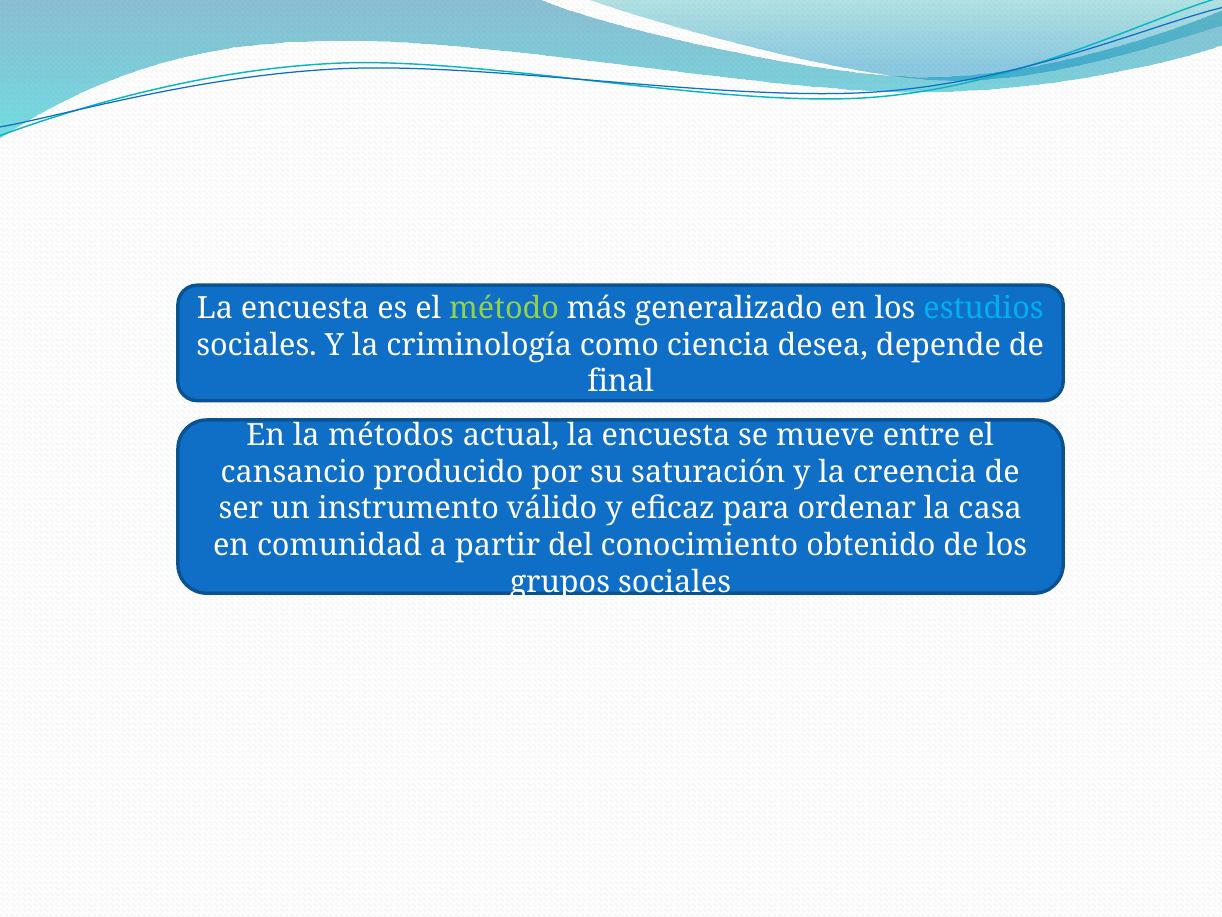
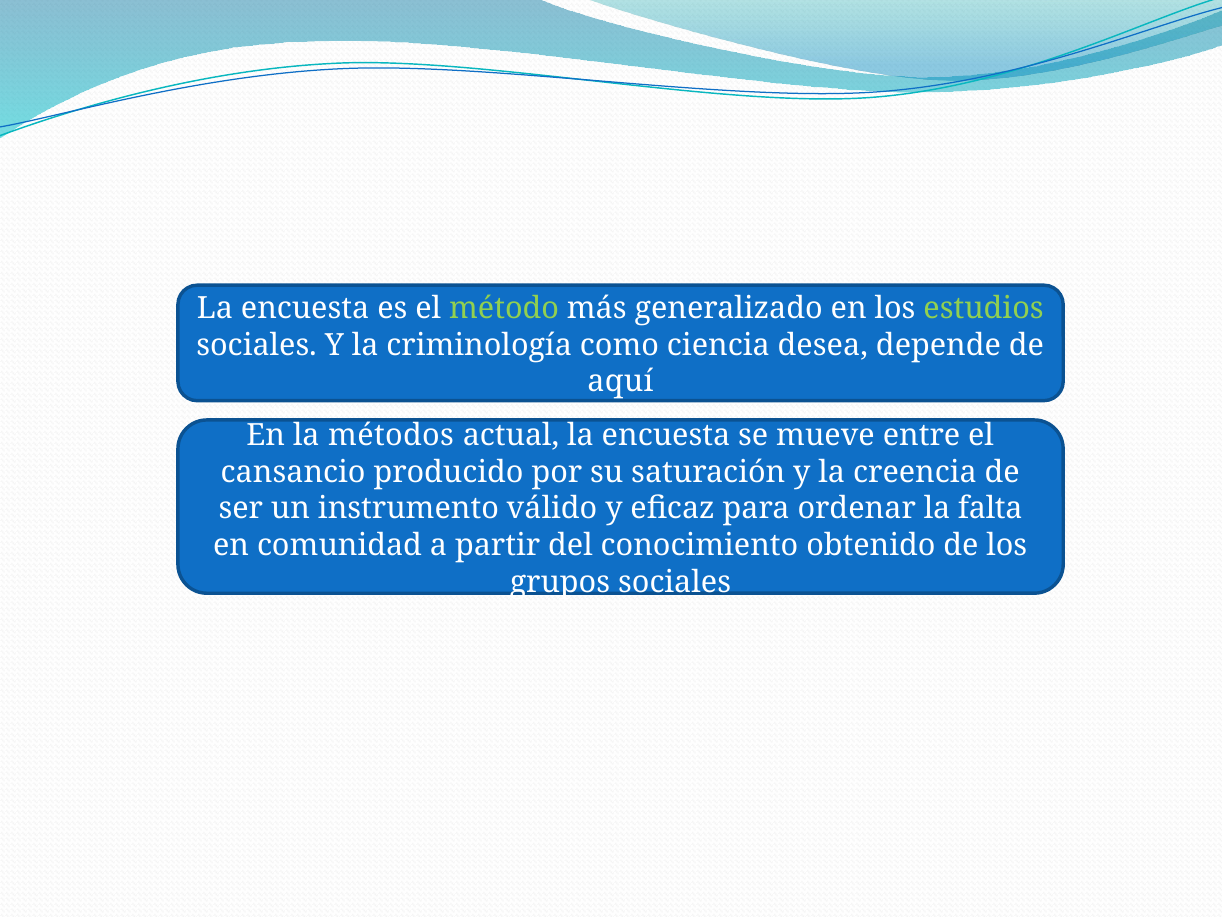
estudios colour: light blue -> light green (984, 308)
final: final -> aquí (620, 381)
casa: casa -> falta (990, 508)
